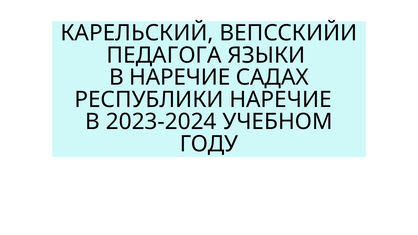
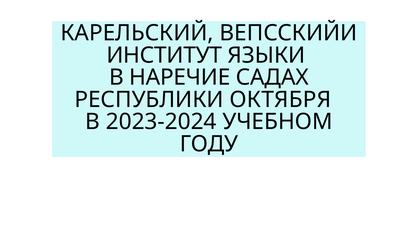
ПЕДАГОГА: ПЕДАГОГА -> ИНСТИТУТ (164, 55)
РЕСПУБЛИКИ НАРЕЧИЕ: НАРЕЧИЕ -> ОКТЯБРЯ (280, 100)
